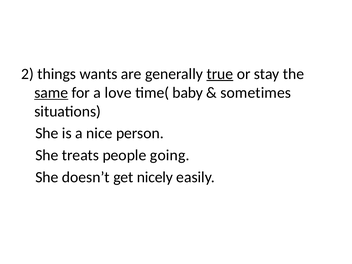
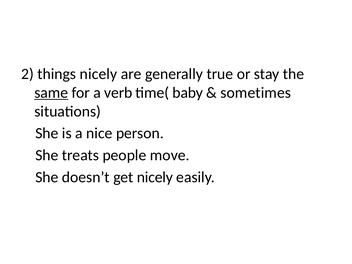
things wants: wants -> nicely (98, 74)
true underline: present -> none (220, 74)
love: love -> verb (118, 93)
going: going -> move (170, 155)
